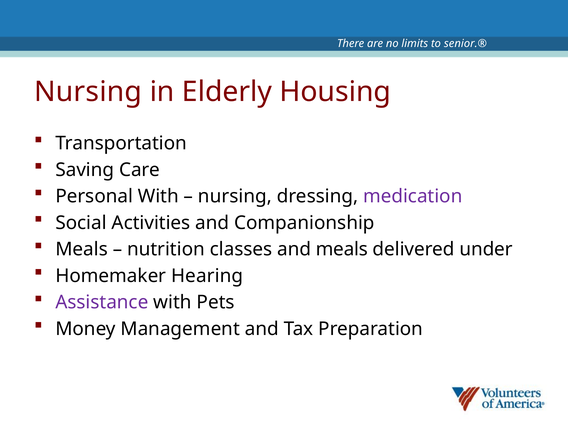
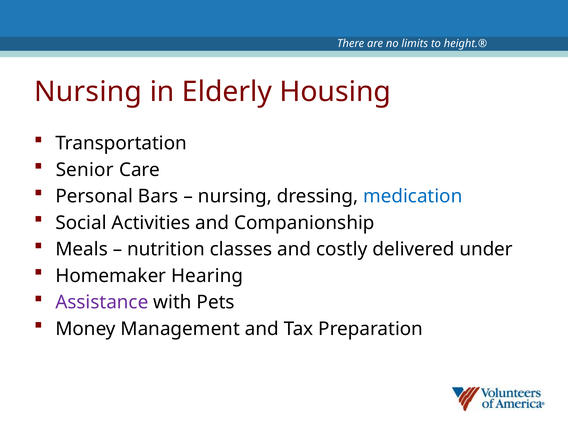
senior.®: senior.® -> height.® (465, 43)
Saving: Saving -> Senior (85, 170)
Personal With: With -> Bars (158, 196)
medication colour: purple -> blue (413, 196)
and meals: meals -> costly (342, 249)
